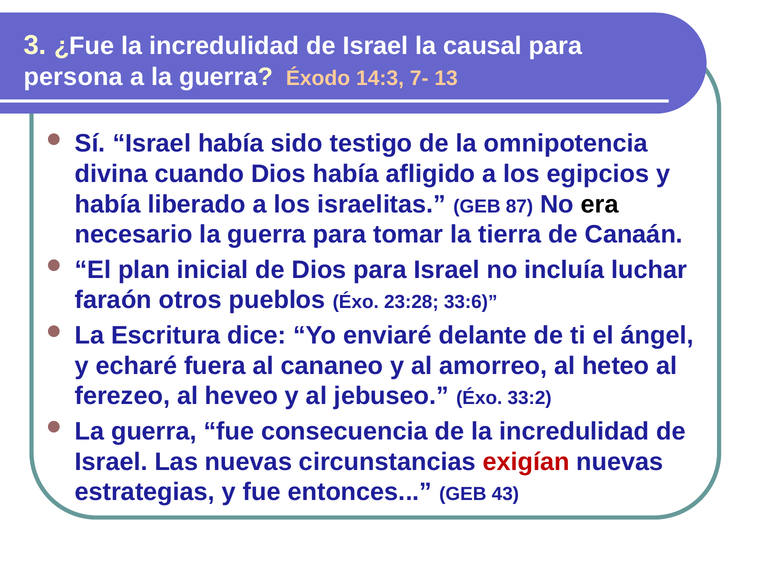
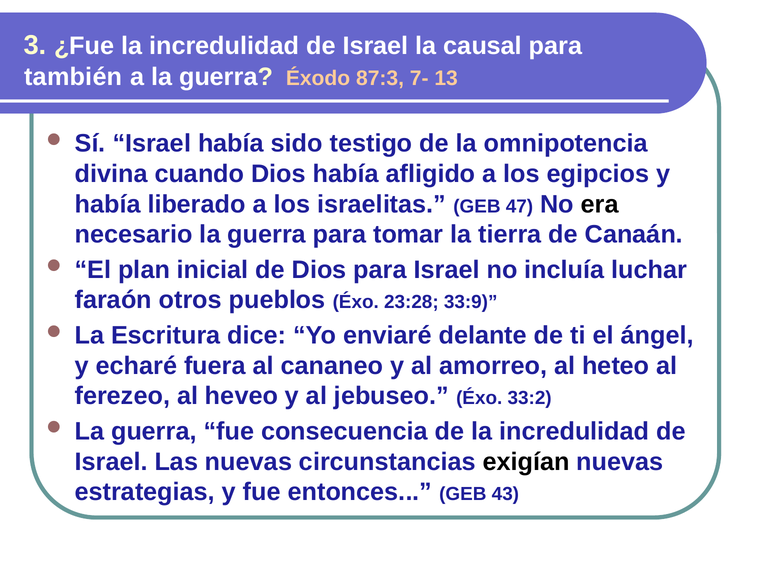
persona: persona -> también (73, 77)
14:3: 14:3 -> 87:3 (380, 78)
87: 87 -> 47 (519, 206)
33:6: 33:6 -> 33:9 (471, 302)
exigían colour: red -> black (526, 461)
